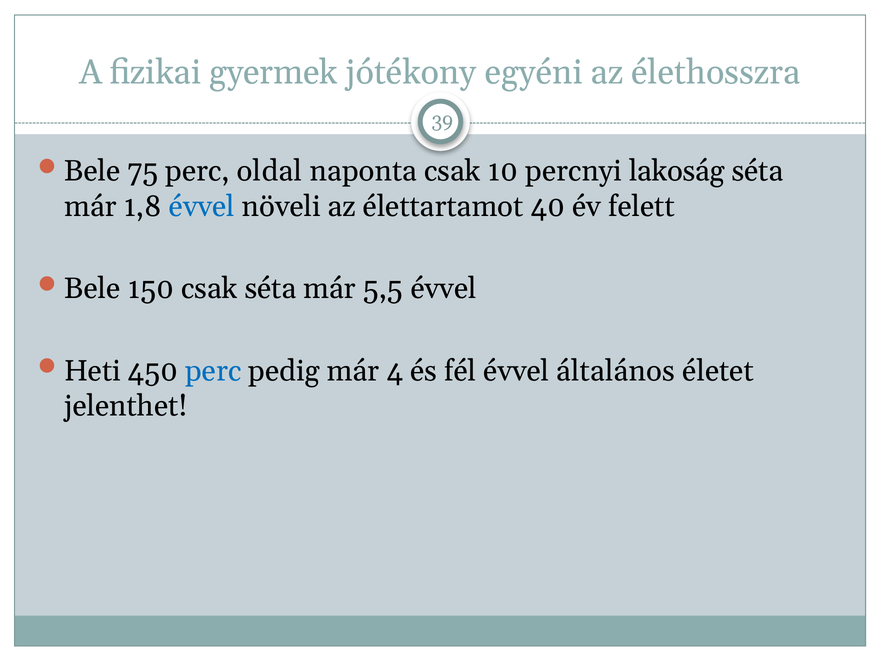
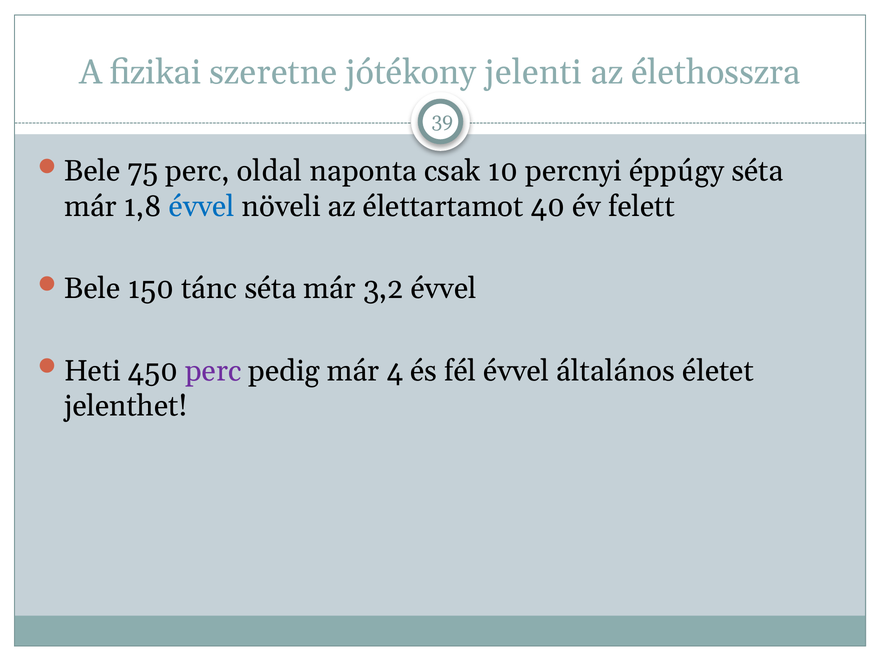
gyermek: gyermek -> szeretne (273, 73)
egyéni: egyéni -> jelenti (533, 73)
lakoság: lakoság -> éppúgy (677, 171)
150 csak: csak -> tánc (209, 289)
5,5: 5,5 -> 3,2 (383, 289)
perc colour: blue -> purple (213, 371)
